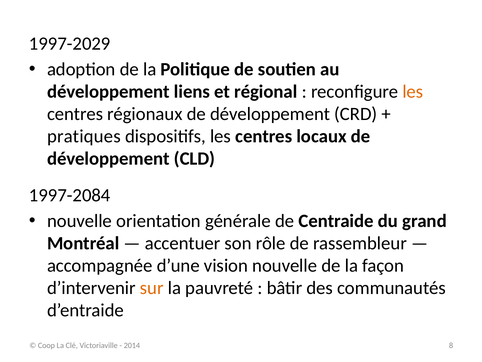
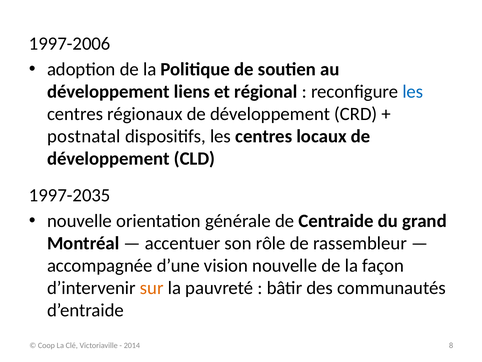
1997-2029: 1997-2029 -> 1997-2006 (70, 44)
les colour: orange -> blue (413, 92)
pratiques: pratiques -> postnatal (84, 136)
1997-2084: 1997-2084 -> 1997-2035 (70, 195)
